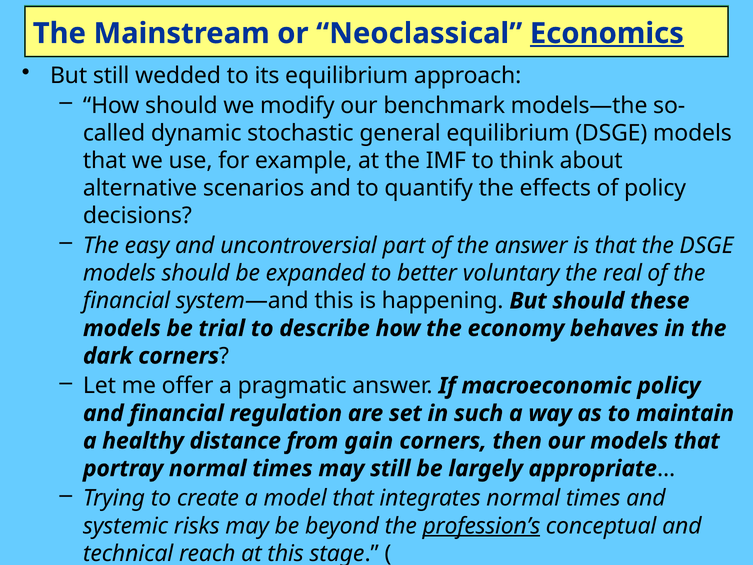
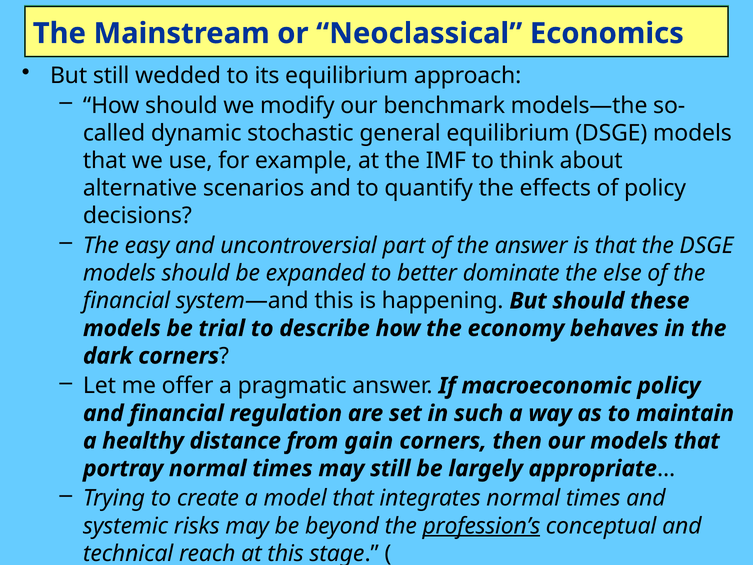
Economics underline: present -> none (607, 33)
voluntary: voluntary -> dominate (511, 273)
real: real -> else (622, 273)
